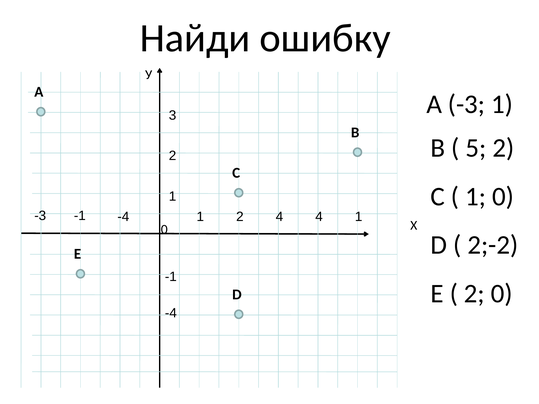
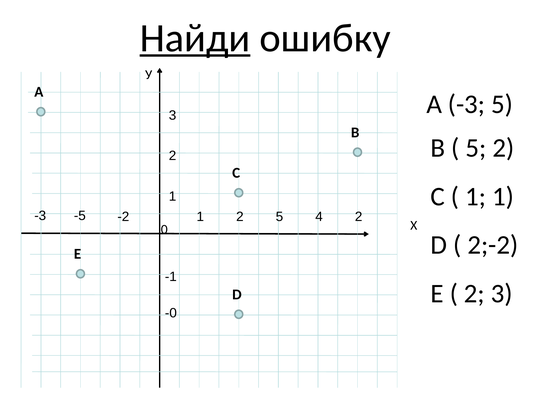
Найди underline: none -> present (195, 38)
-3 1: 1 -> 5 (502, 104)
1 0: 0 -> 1 (503, 197)
-1: -1 -> -5 (80, 216)
-4: -4 -> -2 (123, 217)
2 4: 4 -> 5 (279, 217)
4 1: 1 -> 2 (359, 217)
0: 0 -> 3 (502, 294)
-4: -4 -> -0 (171, 313)
